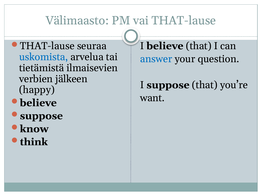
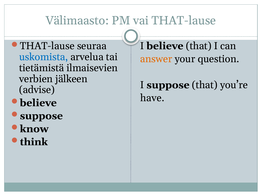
answer colour: blue -> orange (156, 59)
happy: happy -> advise (37, 90)
want: want -> have (152, 98)
